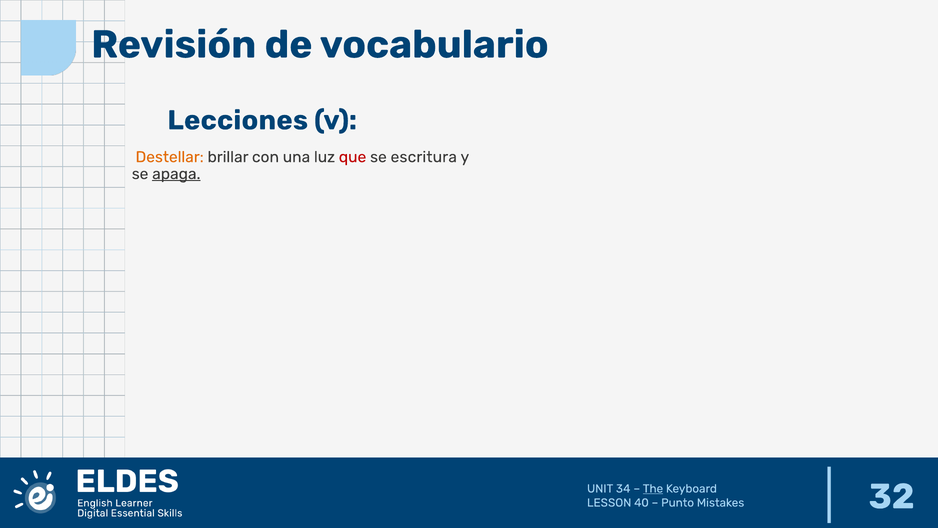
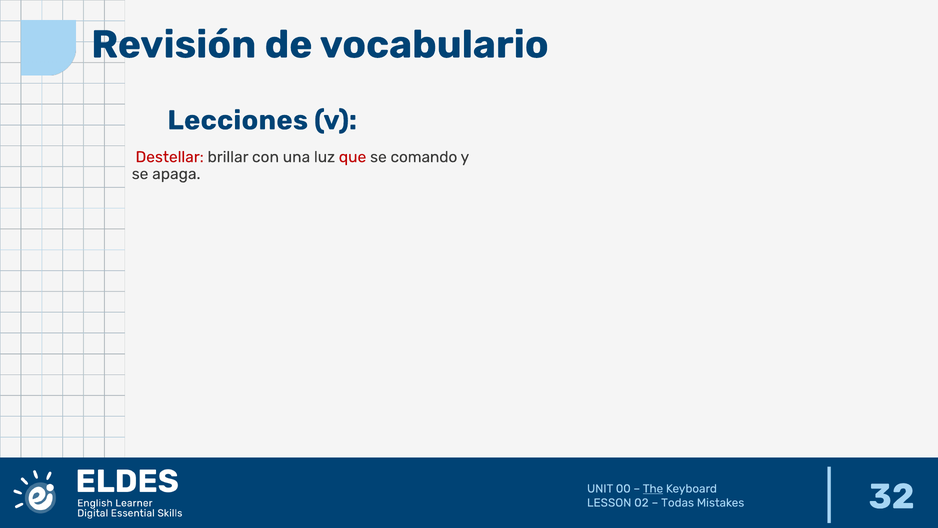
Destellar colour: orange -> red (170, 157)
escritura: escritura -> comando (424, 157)
apaga underline: present -> none (176, 174)
34: 34 -> 00 (623, 488)
40: 40 -> 02 (641, 502)
Punto: Punto -> Todas (678, 502)
